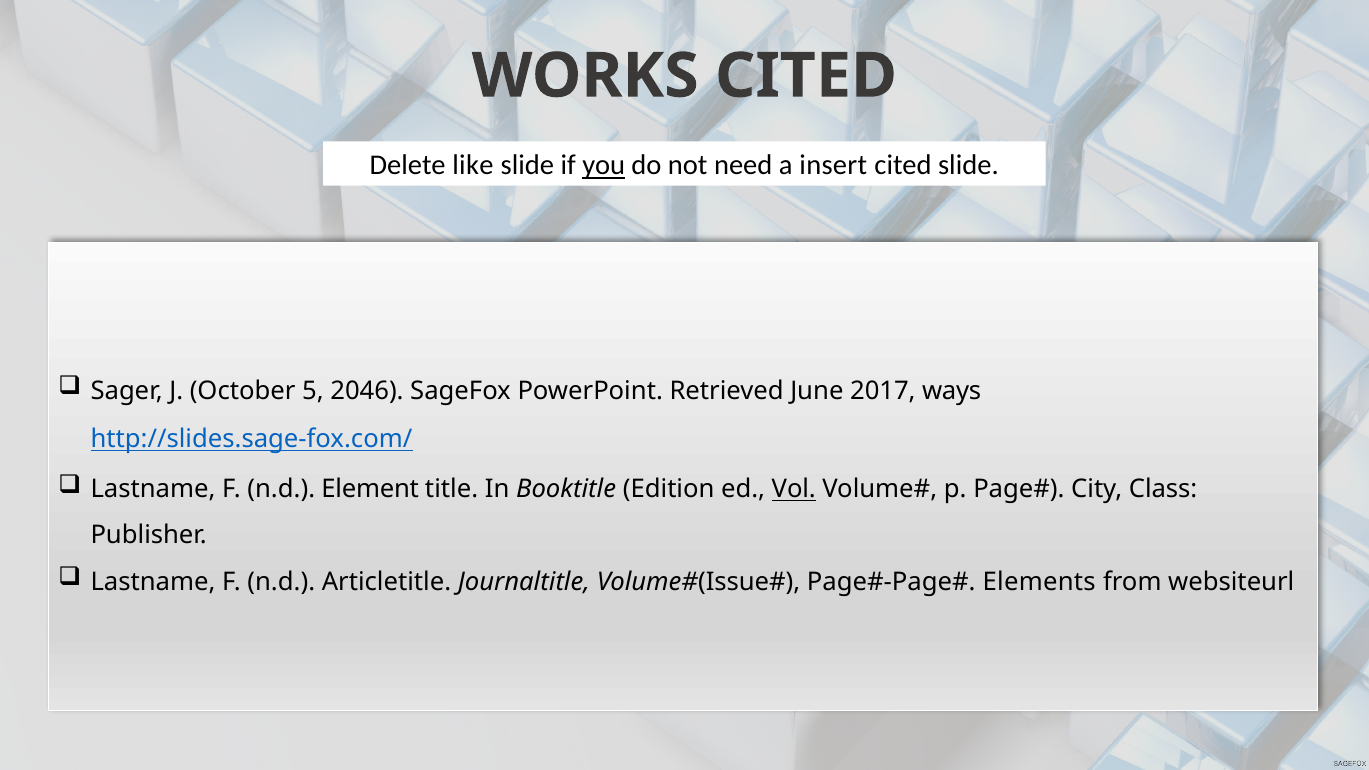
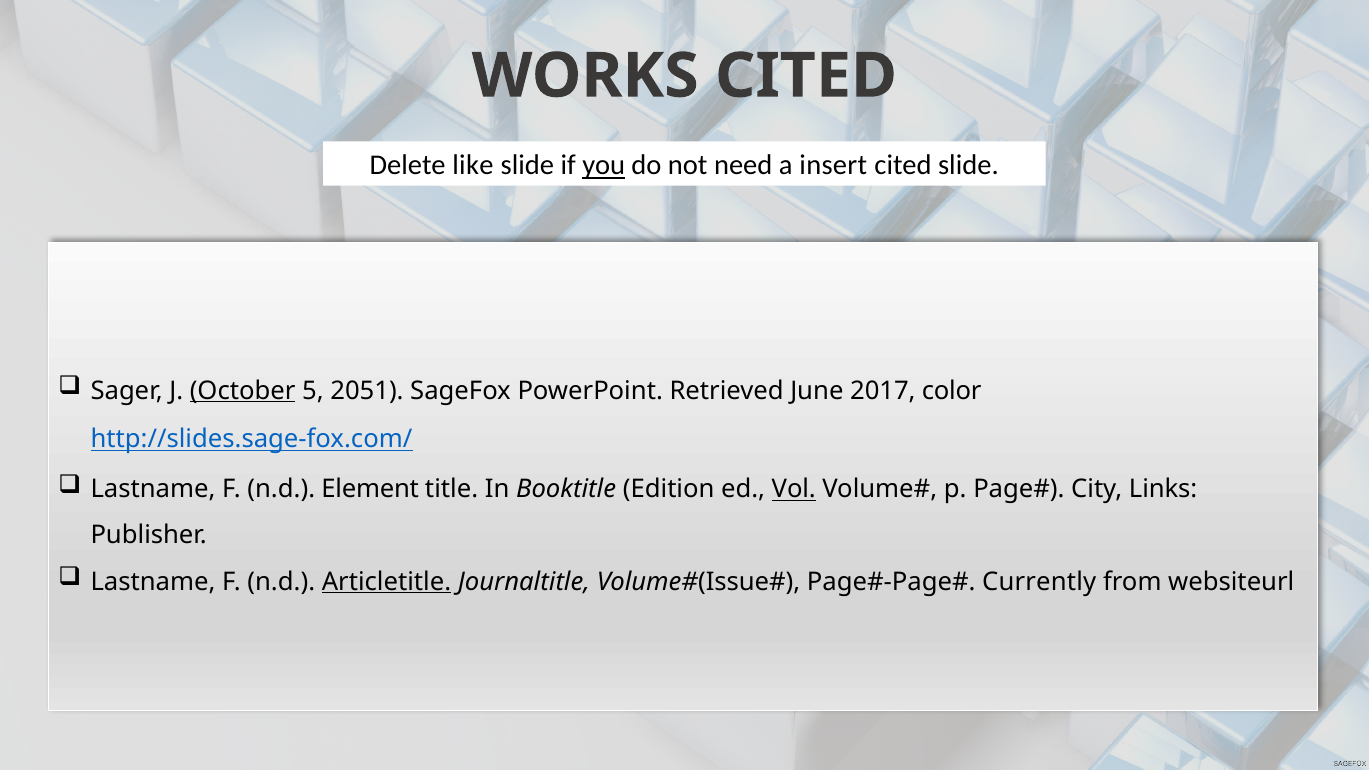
October underline: none -> present (243, 391)
2046: 2046 -> 2051 (367, 391)
ways: ways -> color (952, 391)
Class: Class -> Links (1163, 489)
Articletitle underline: none -> present (386, 582)
Elements: Elements -> Currently (1039, 582)
